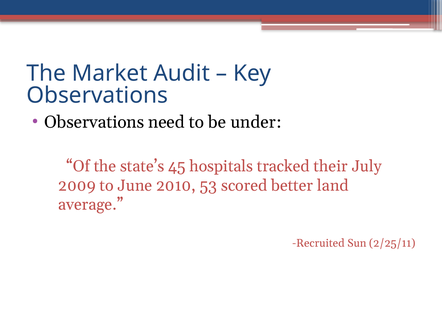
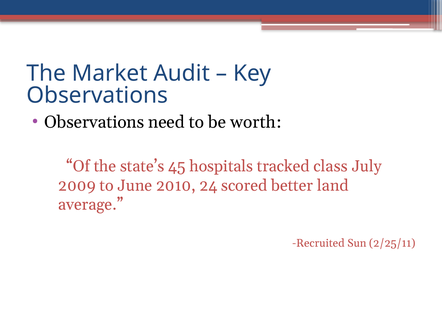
under: under -> worth (256, 122)
their: their -> class (331, 167)
53: 53 -> 24 (208, 186)
